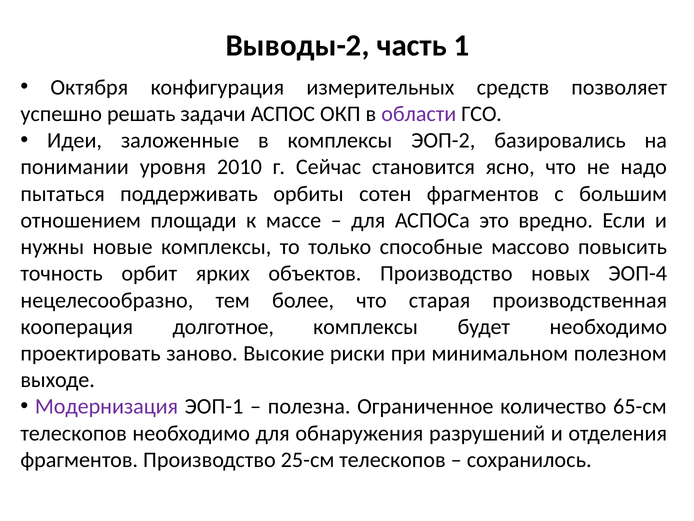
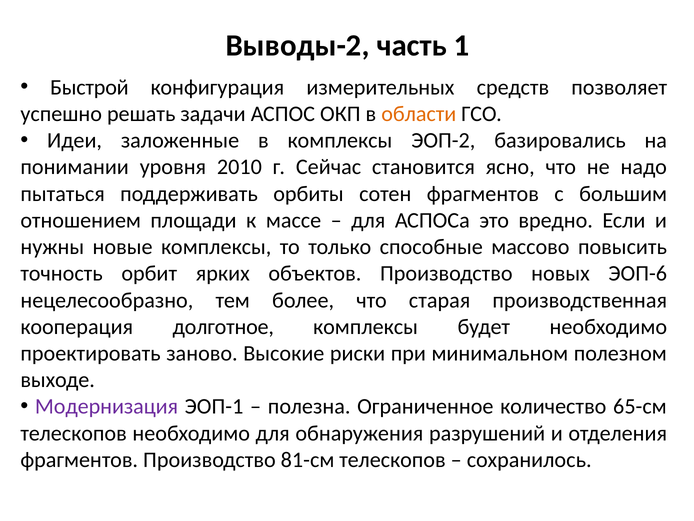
Октября: Октября -> Быстрой (89, 87)
области colour: purple -> orange (419, 114)
ЭОП-4: ЭОП-4 -> ЭОП-6 (638, 273)
25-см: 25-см -> 81-см (308, 459)
